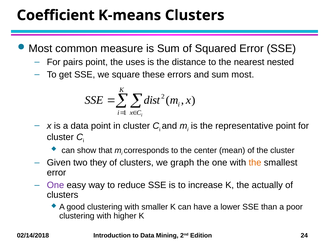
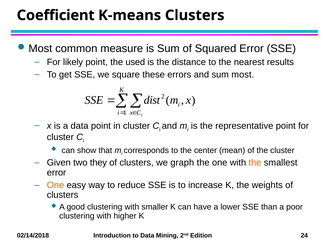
pairs: pairs -> likely (73, 62)
uses: uses -> used (135, 62)
nested: nested -> results (280, 62)
One colour: purple -> orange (55, 186)
actually: actually -> weights (267, 186)
